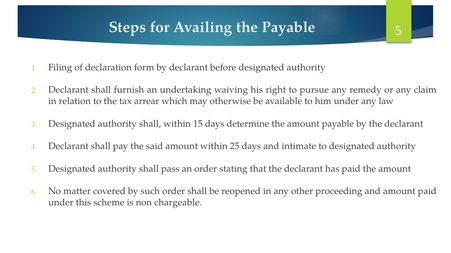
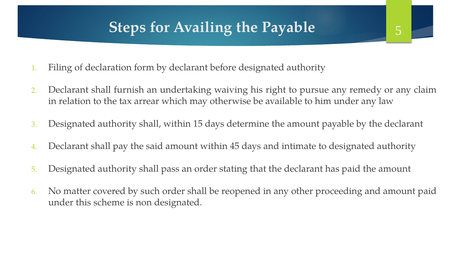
25: 25 -> 45 (235, 147)
non chargeable: chargeable -> designated (178, 203)
